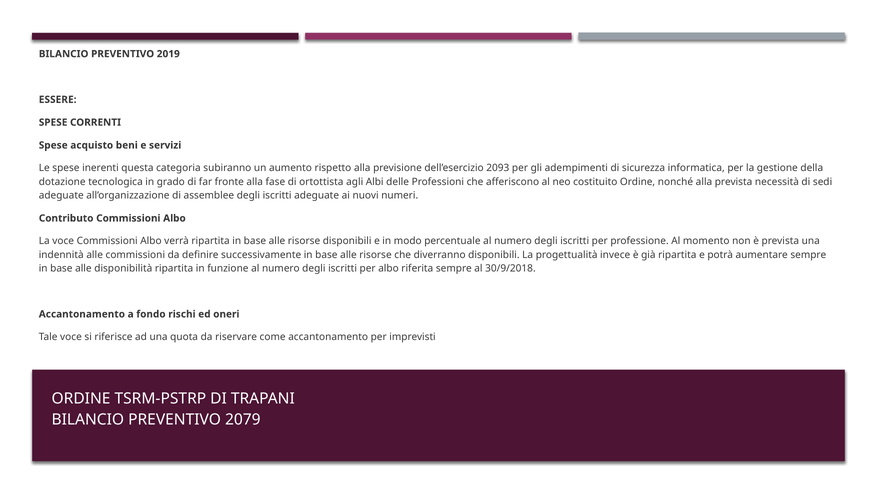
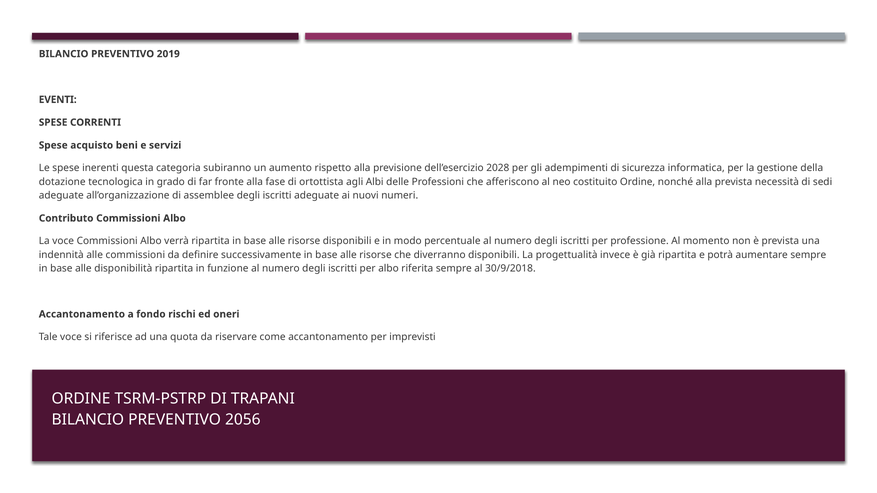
ESSERE: ESSERE -> EVENTI (58, 100)
2093: 2093 -> 2028 (498, 168)
2079: 2079 -> 2056 (243, 420)
